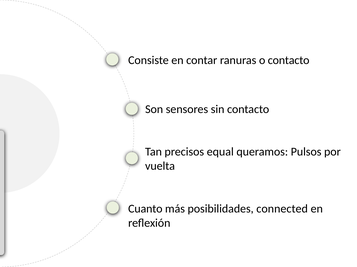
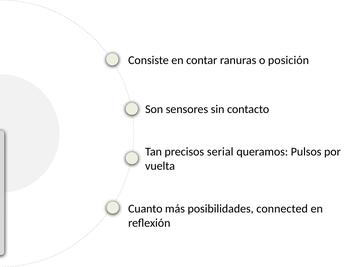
o contacto: contacto -> posición (288, 60)
equal: equal -> serial (220, 152)
